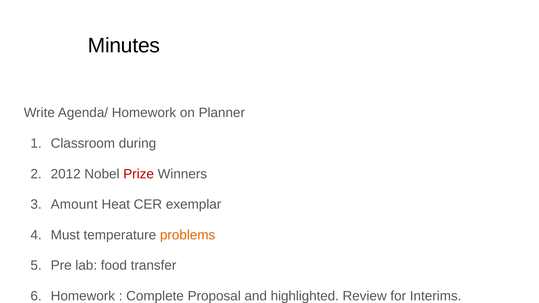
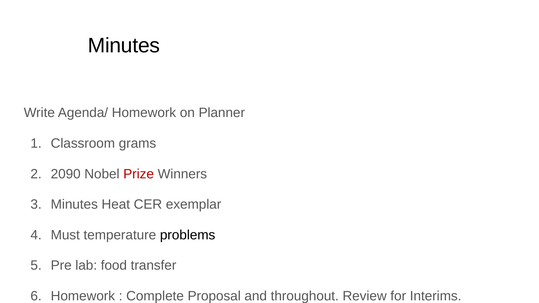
during: during -> grams (137, 143)
2012: 2012 -> 2090 (66, 174)
Amount: Amount -> Minutes (74, 205)
problems colour: orange -> black (188, 235)
highlighted: highlighted -> throughout (305, 296)
